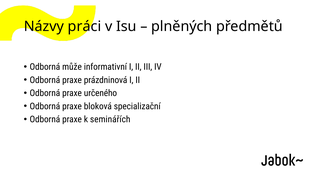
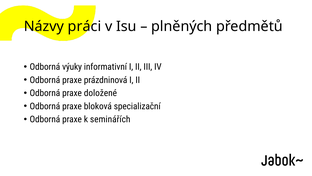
může: může -> výuky (72, 67)
určeného: určeného -> doložené (100, 93)
